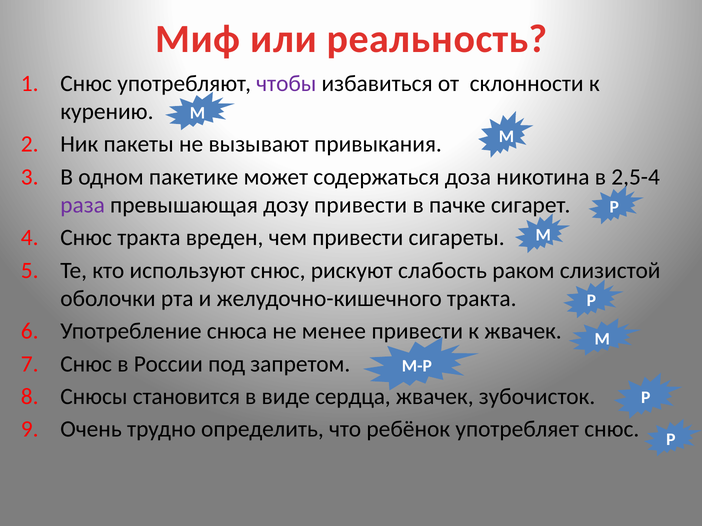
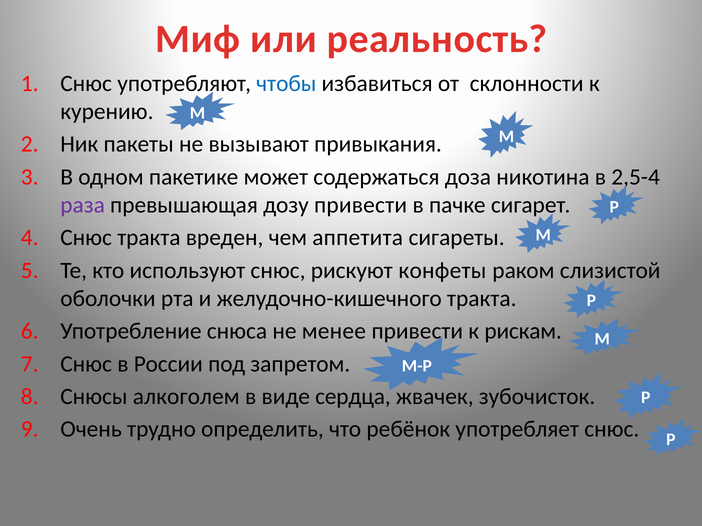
чтобы colour: purple -> blue (286, 83)
чем привести: привести -> аппетита (358, 238)
слабость: слабость -> конфеты (442, 271)
жвачек: жвачек -> рискам (523, 331)
становится: становится -> алкоголем (186, 397)
